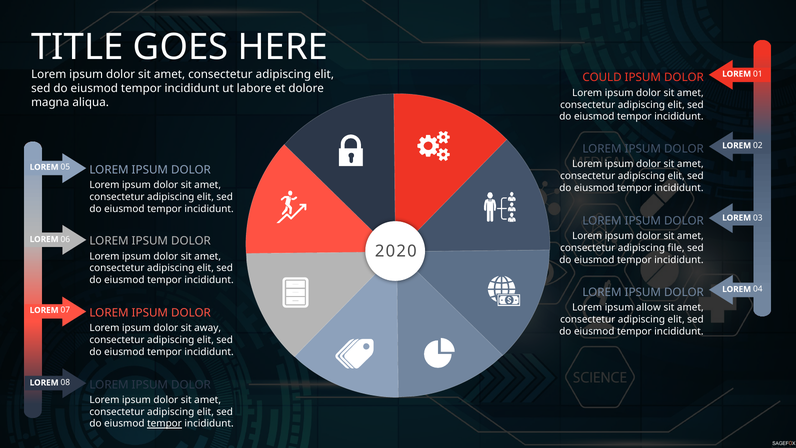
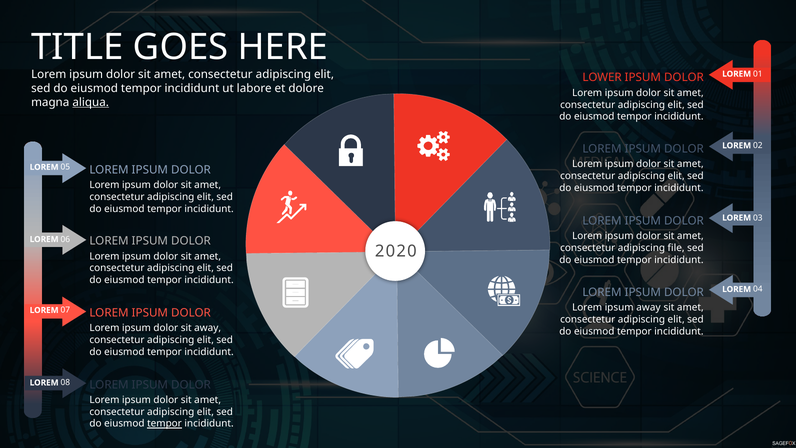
COULD: COULD -> LOWER (602, 78)
aliqua underline: none -> present (91, 102)
ipsum allow: allow -> away (648, 307)
